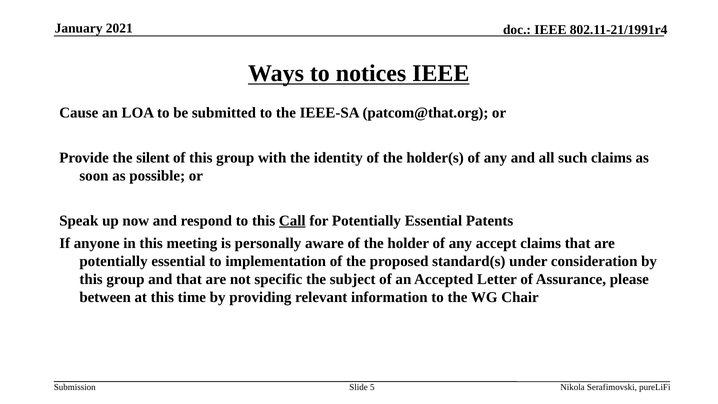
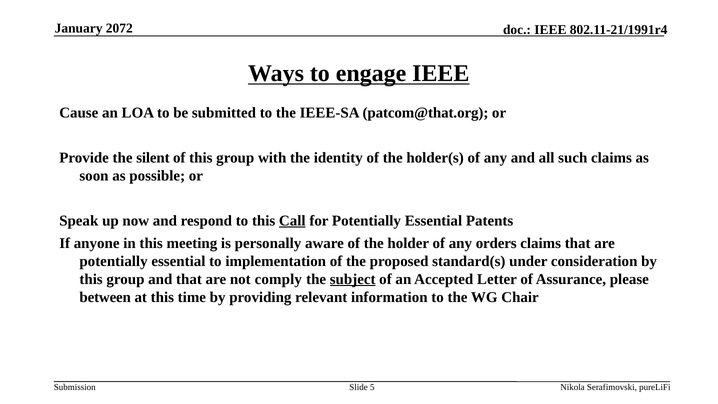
2021: 2021 -> 2072 (119, 29)
notices: notices -> engage (371, 73)
accept: accept -> orders (496, 243)
specific: specific -> comply (278, 279)
subject underline: none -> present (353, 279)
